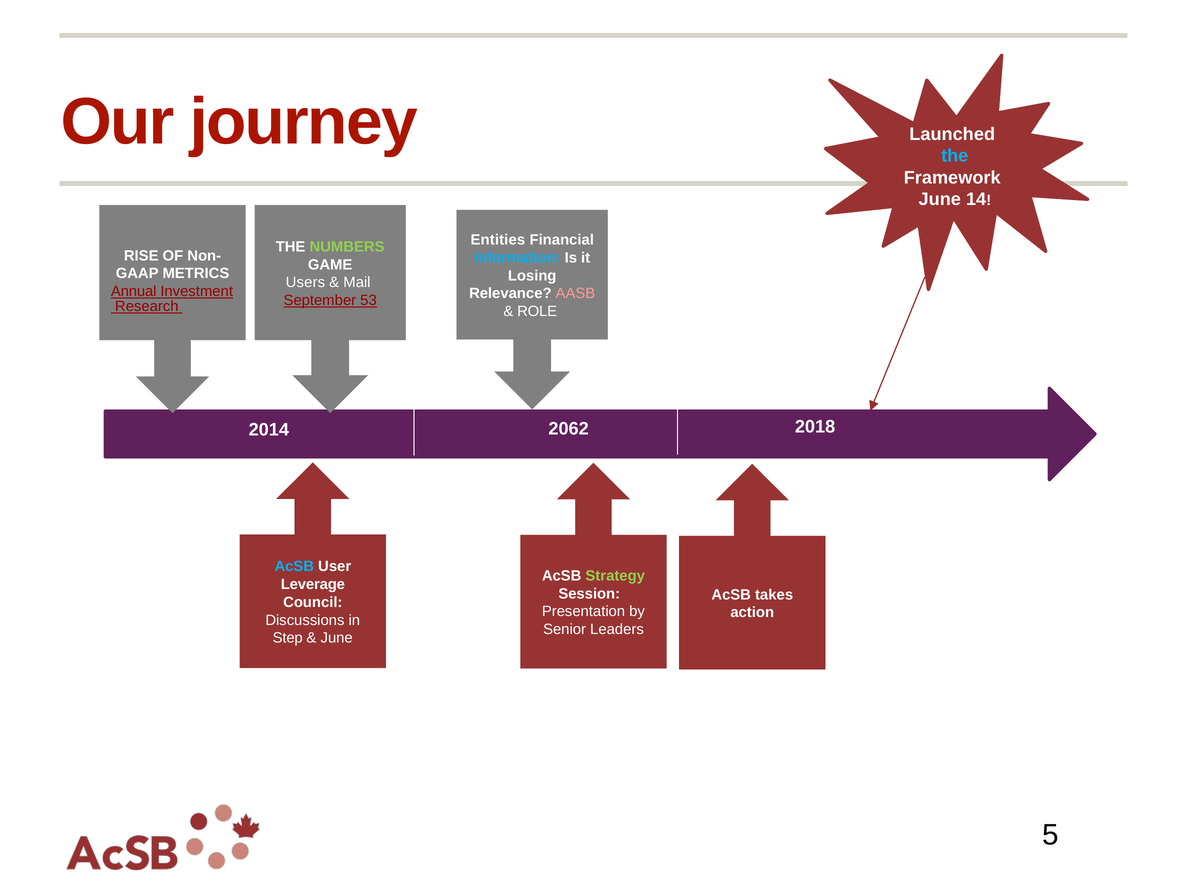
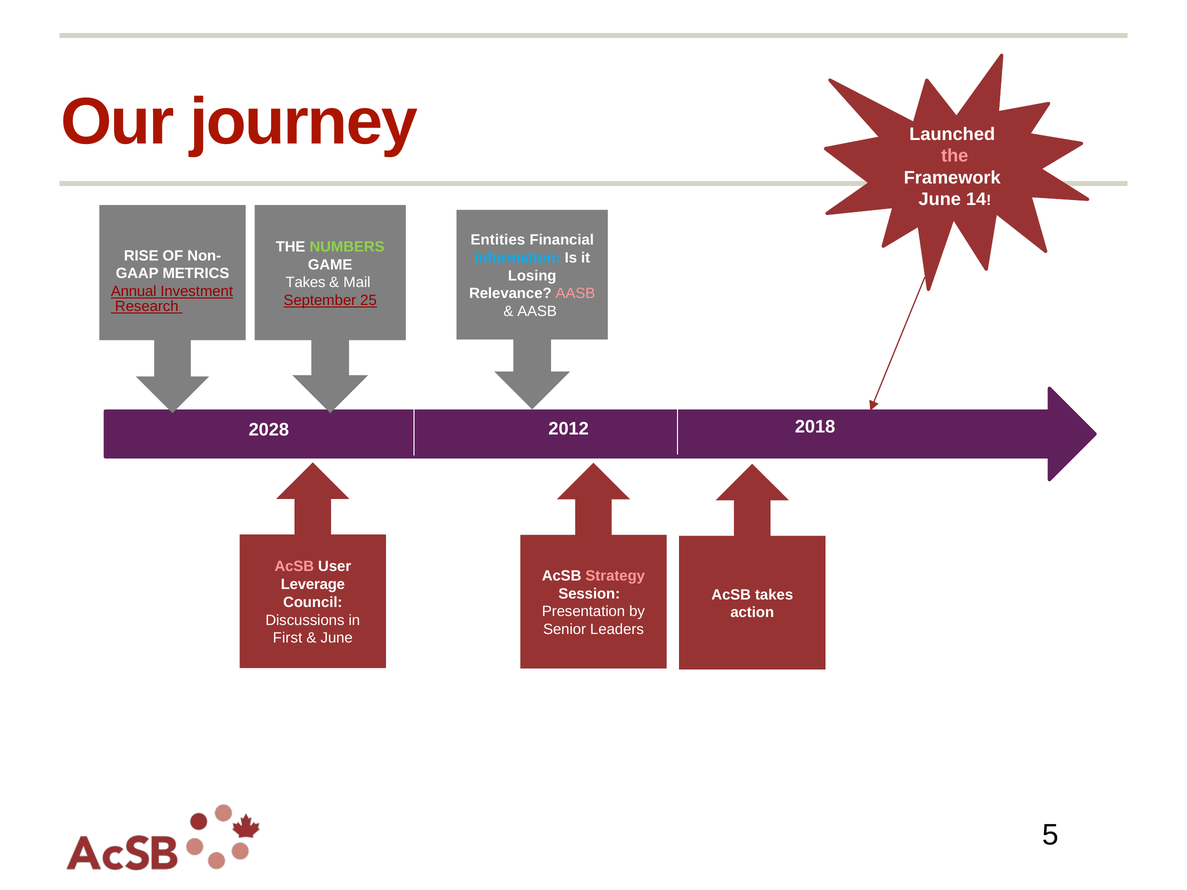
the colour: light blue -> pink (955, 156)
Users: Users -> Takes (306, 283)
53: 53 -> 25 (368, 300)
ROLE: ROLE -> AASB (537, 311)
2062: 2062 -> 2012 (569, 429)
2014: 2014 -> 2028 (269, 430)
AcSB colour: light blue -> pink (294, 567)
Strategy colour: light green -> pink (615, 576)
Step: Step -> First (288, 638)
